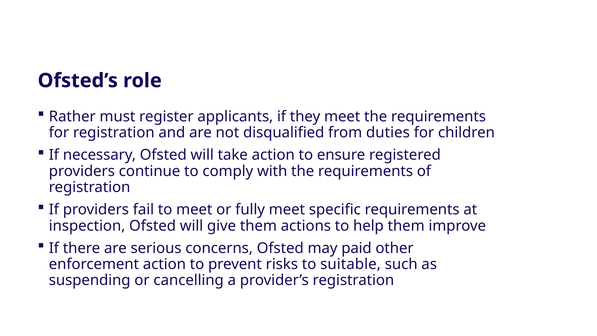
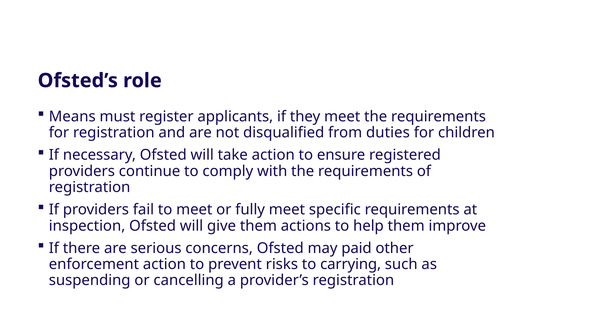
Rather: Rather -> Means (72, 117)
suitable: suitable -> carrying (351, 264)
